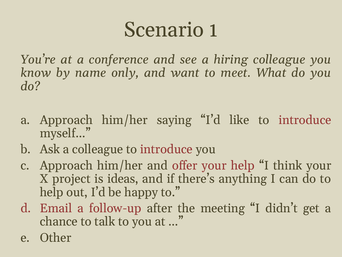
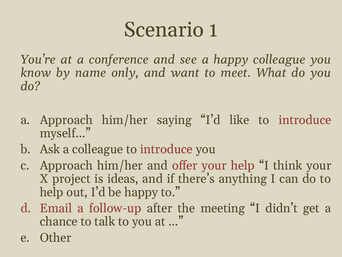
a hiring: hiring -> happy (231, 59)
